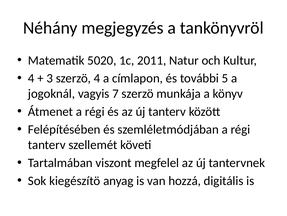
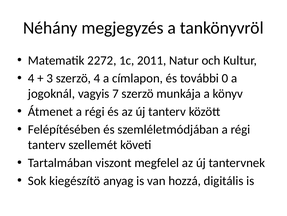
5020: 5020 -> 2272 (102, 60)
5: 5 -> 0 (225, 78)
